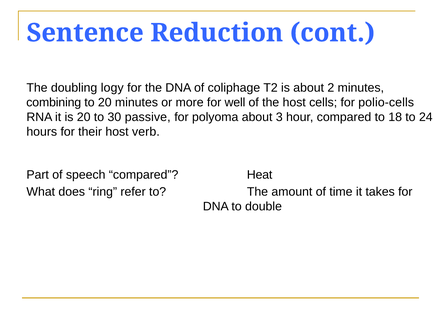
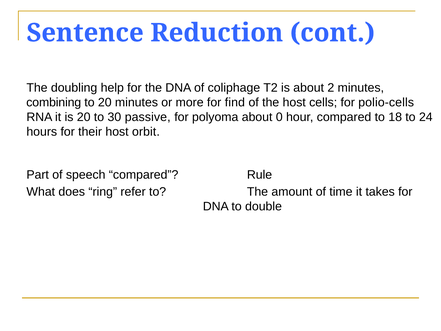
logy: logy -> help (112, 88)
well: well -> find (235, 102)
3: 3 -> 0 (279, 117)
verb: verb -> orbit (146, 132)
Heat: Heat -> Rule (260, 175)
